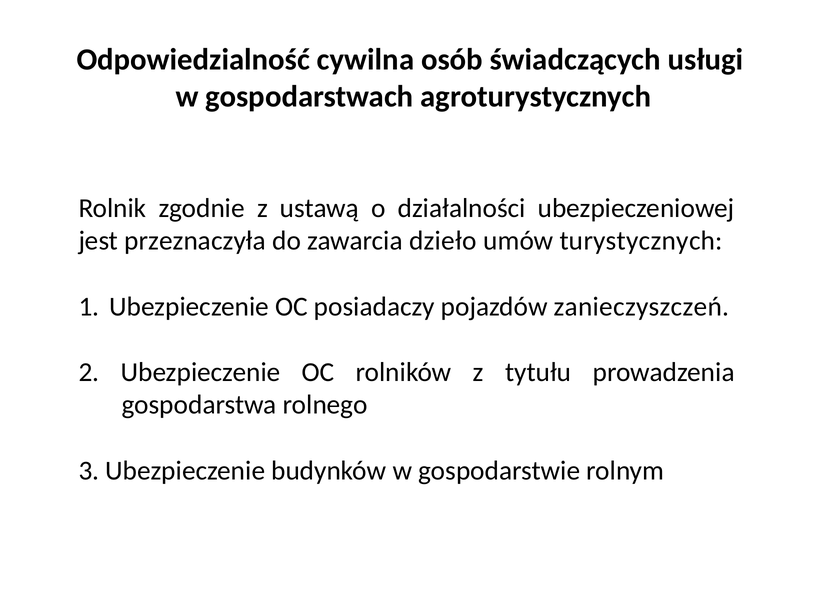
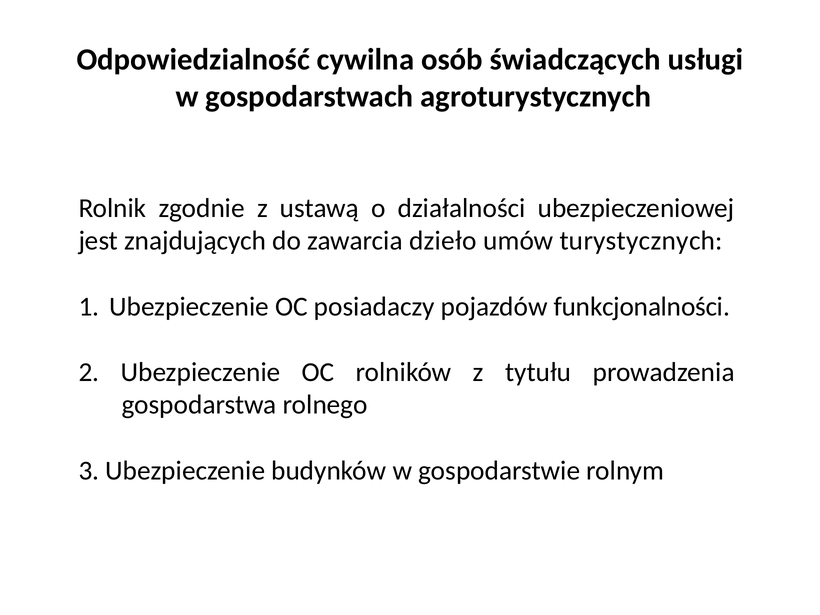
przeznaczyła: przeznaczyła -> znajdujących (195, 241)
zanieczyszczeń: zanieczyszczeń -> funkcjonalności (642, 307)
